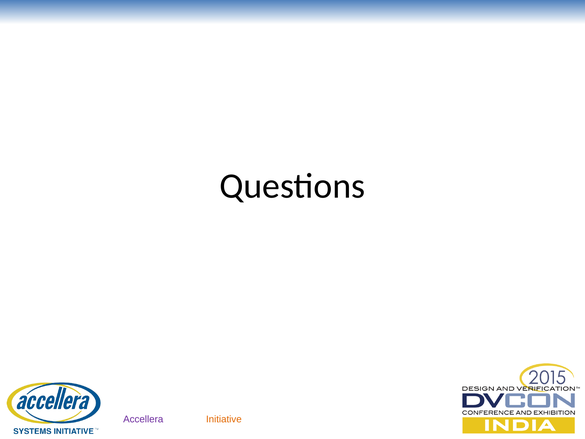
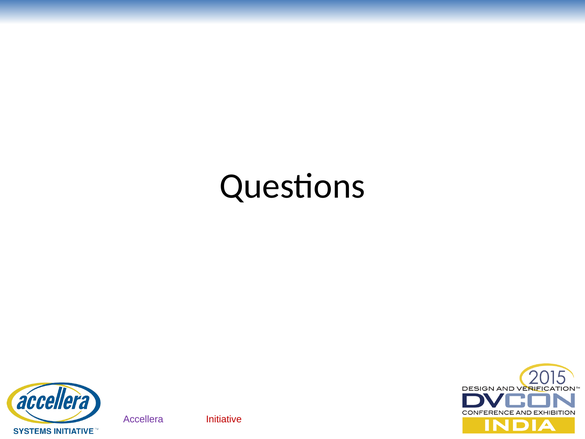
Initiative colour: orange -> red (224, 419)
